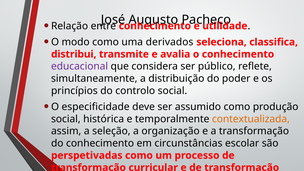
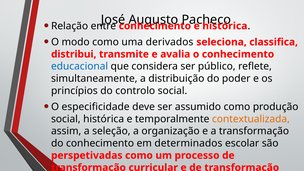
utilidade: utilidade -> histórica (225, 26)
educacional colour: purple -> blue (80, 66)
circunstâncias: circunstâncias -> determinados (188, 143)
